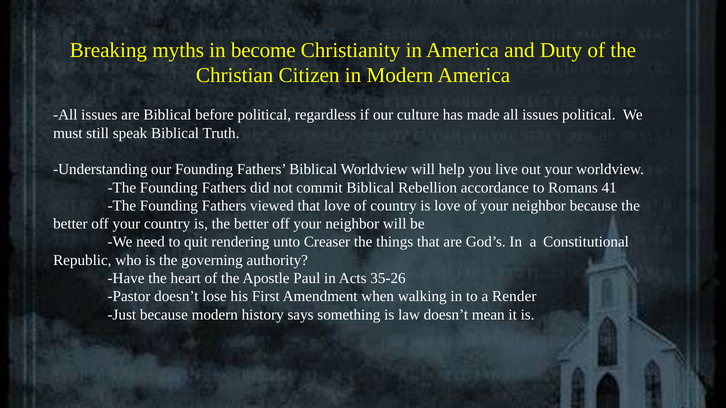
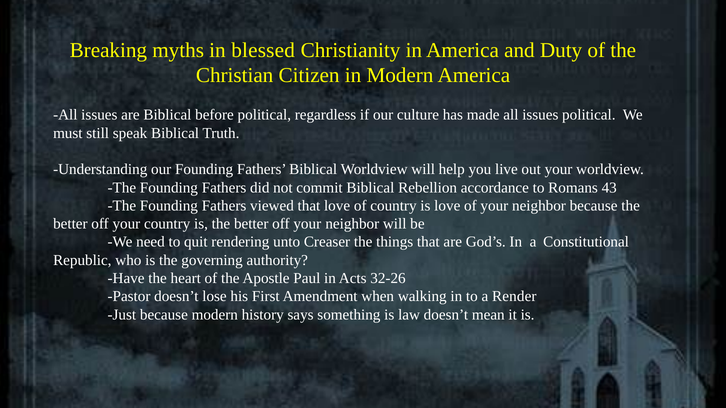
become: become -> blessed (263, 50)
41: 41 -> 43 (609, 188)
35-26: 35-26 -> 32-26 (388, 278)
